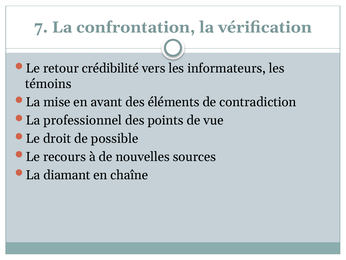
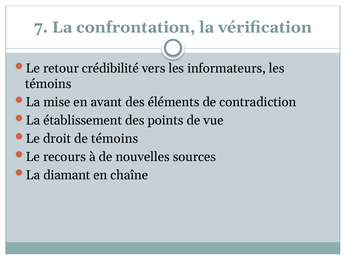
professionnel: professionnel -> établissement (83, 120)
de possible: possible -> témoins (115, 138)
